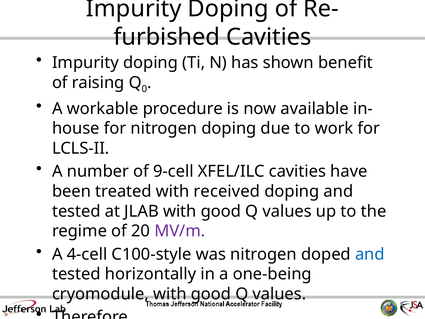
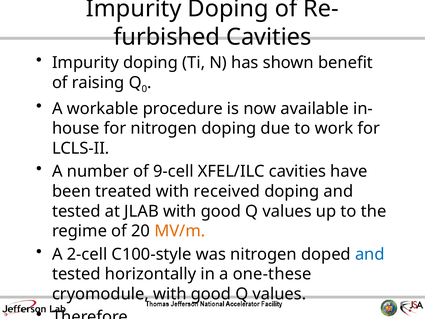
MV/m colour: purple -> orange (180, 231)
4-cell: 4-cell -> 2-cell (87, 254)
one-being: one-being -> one-these (272, 274)
